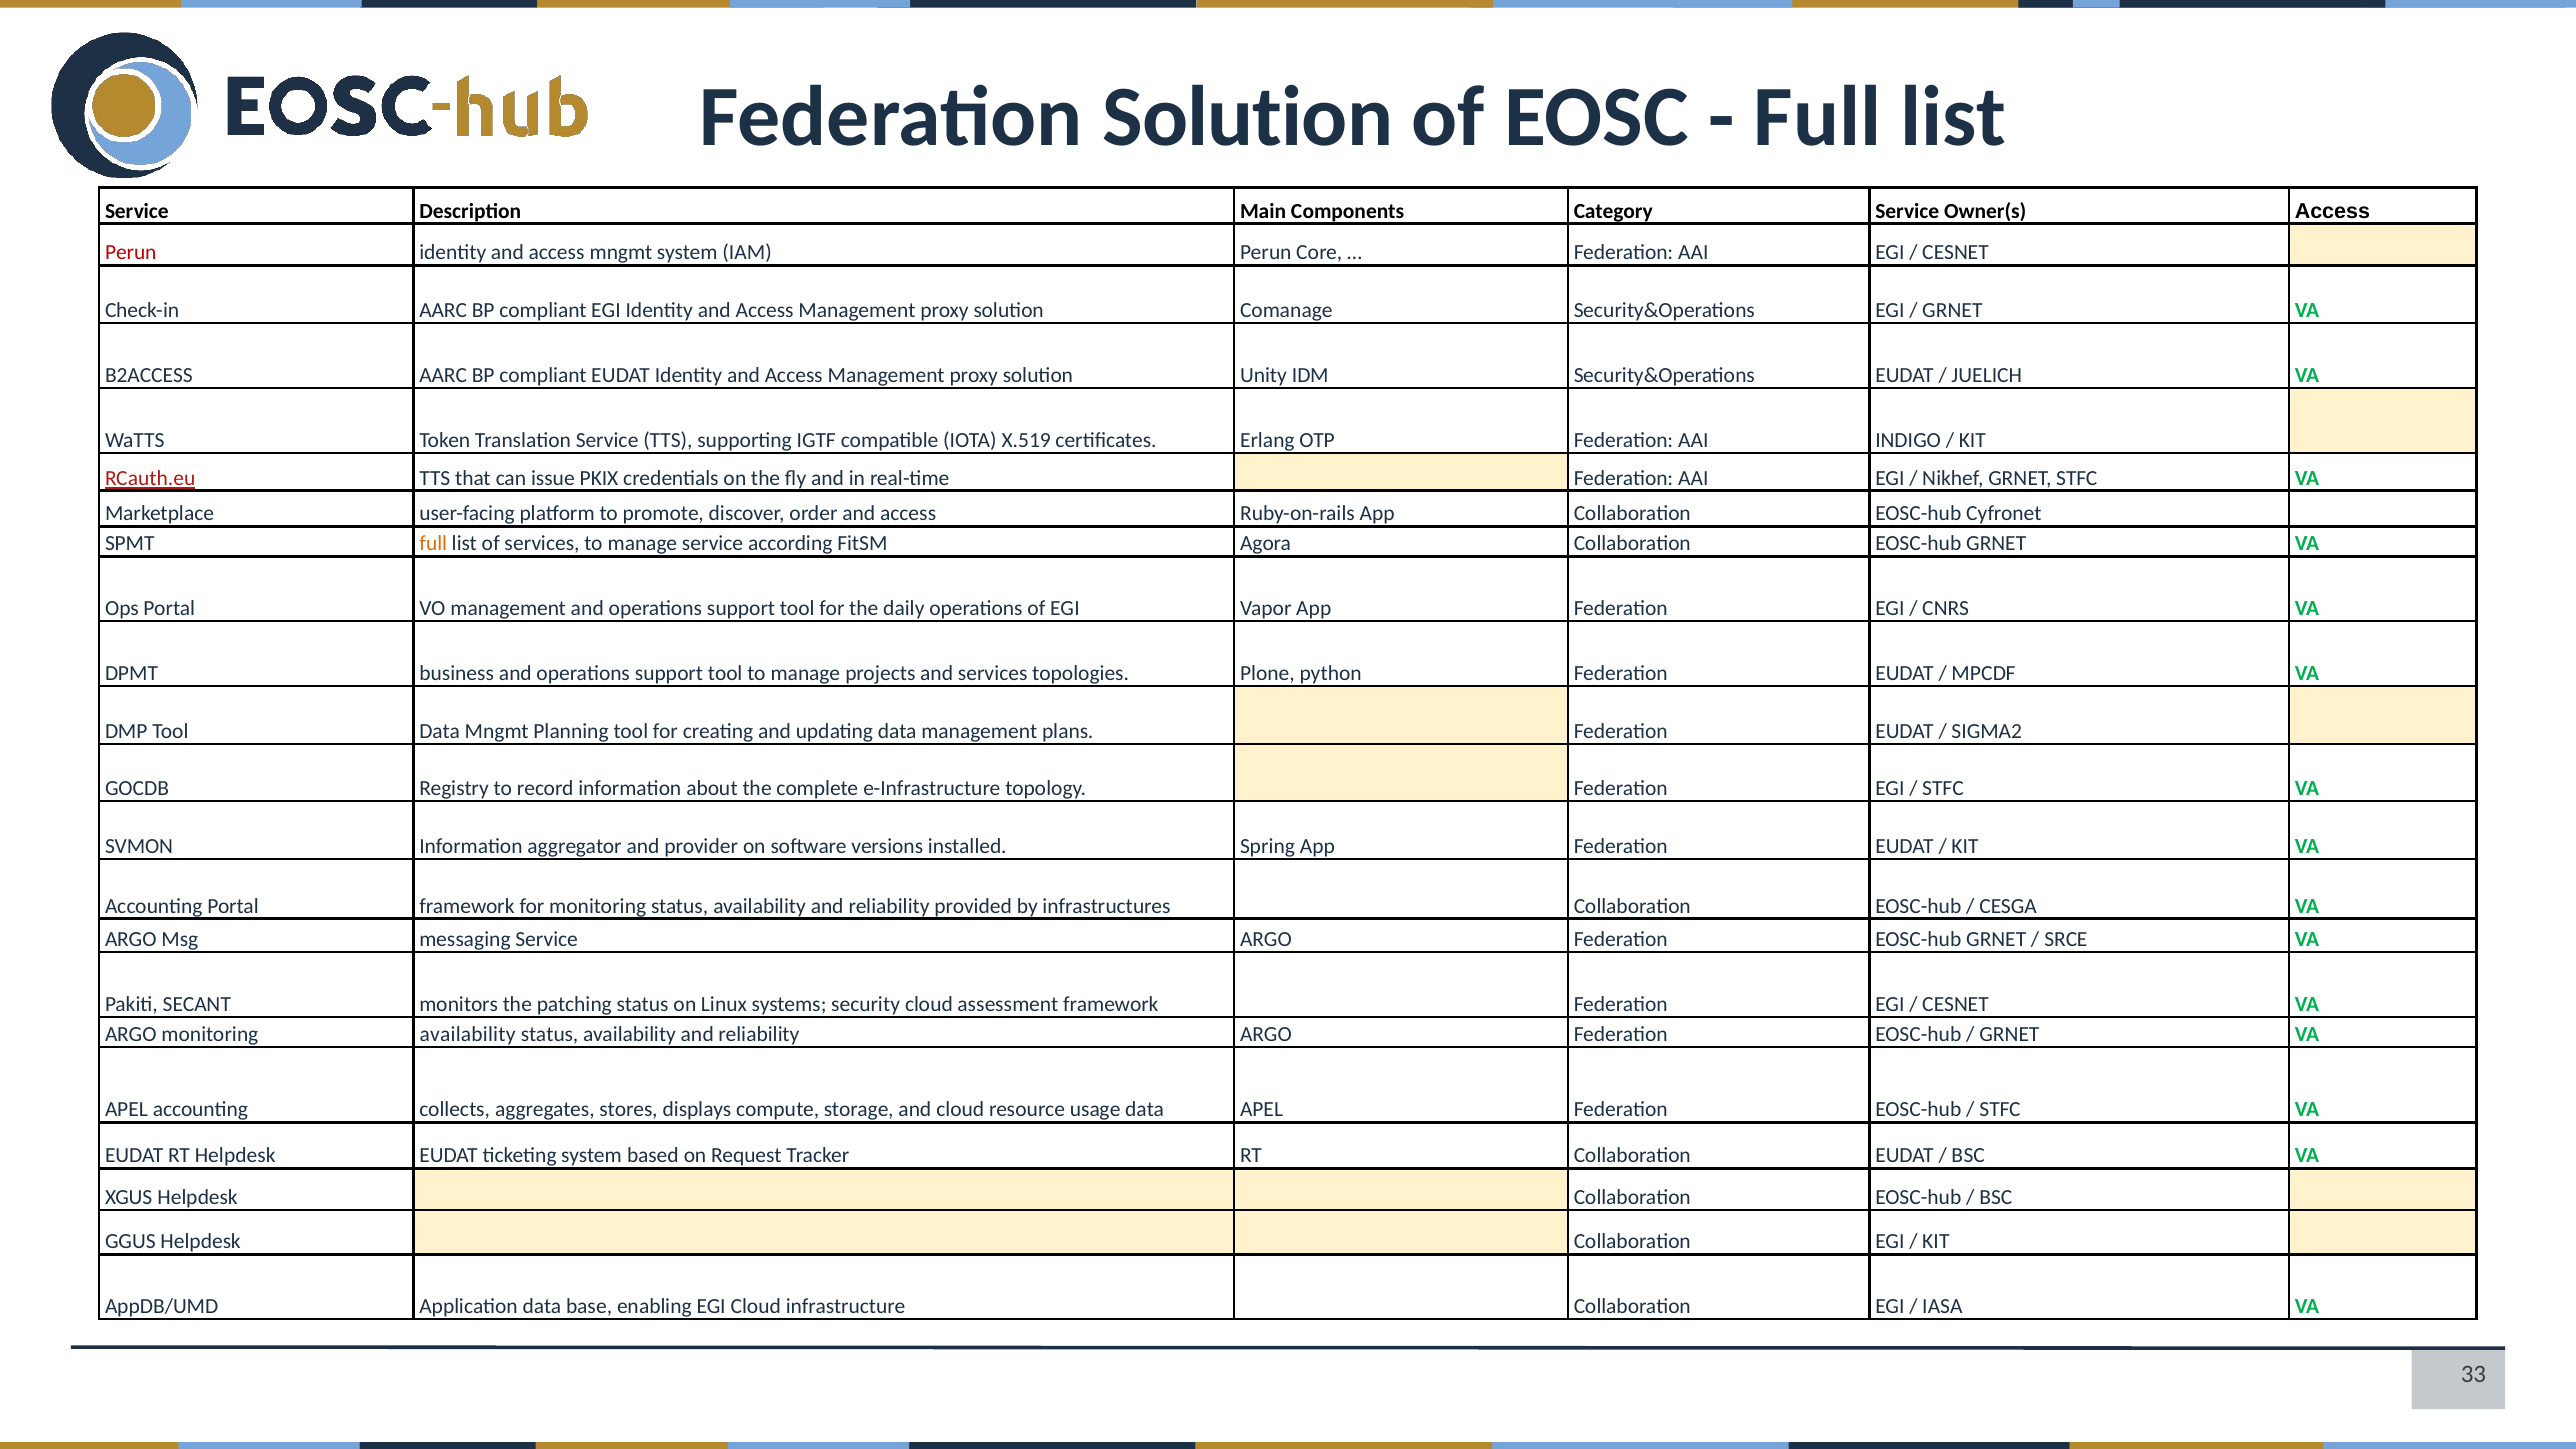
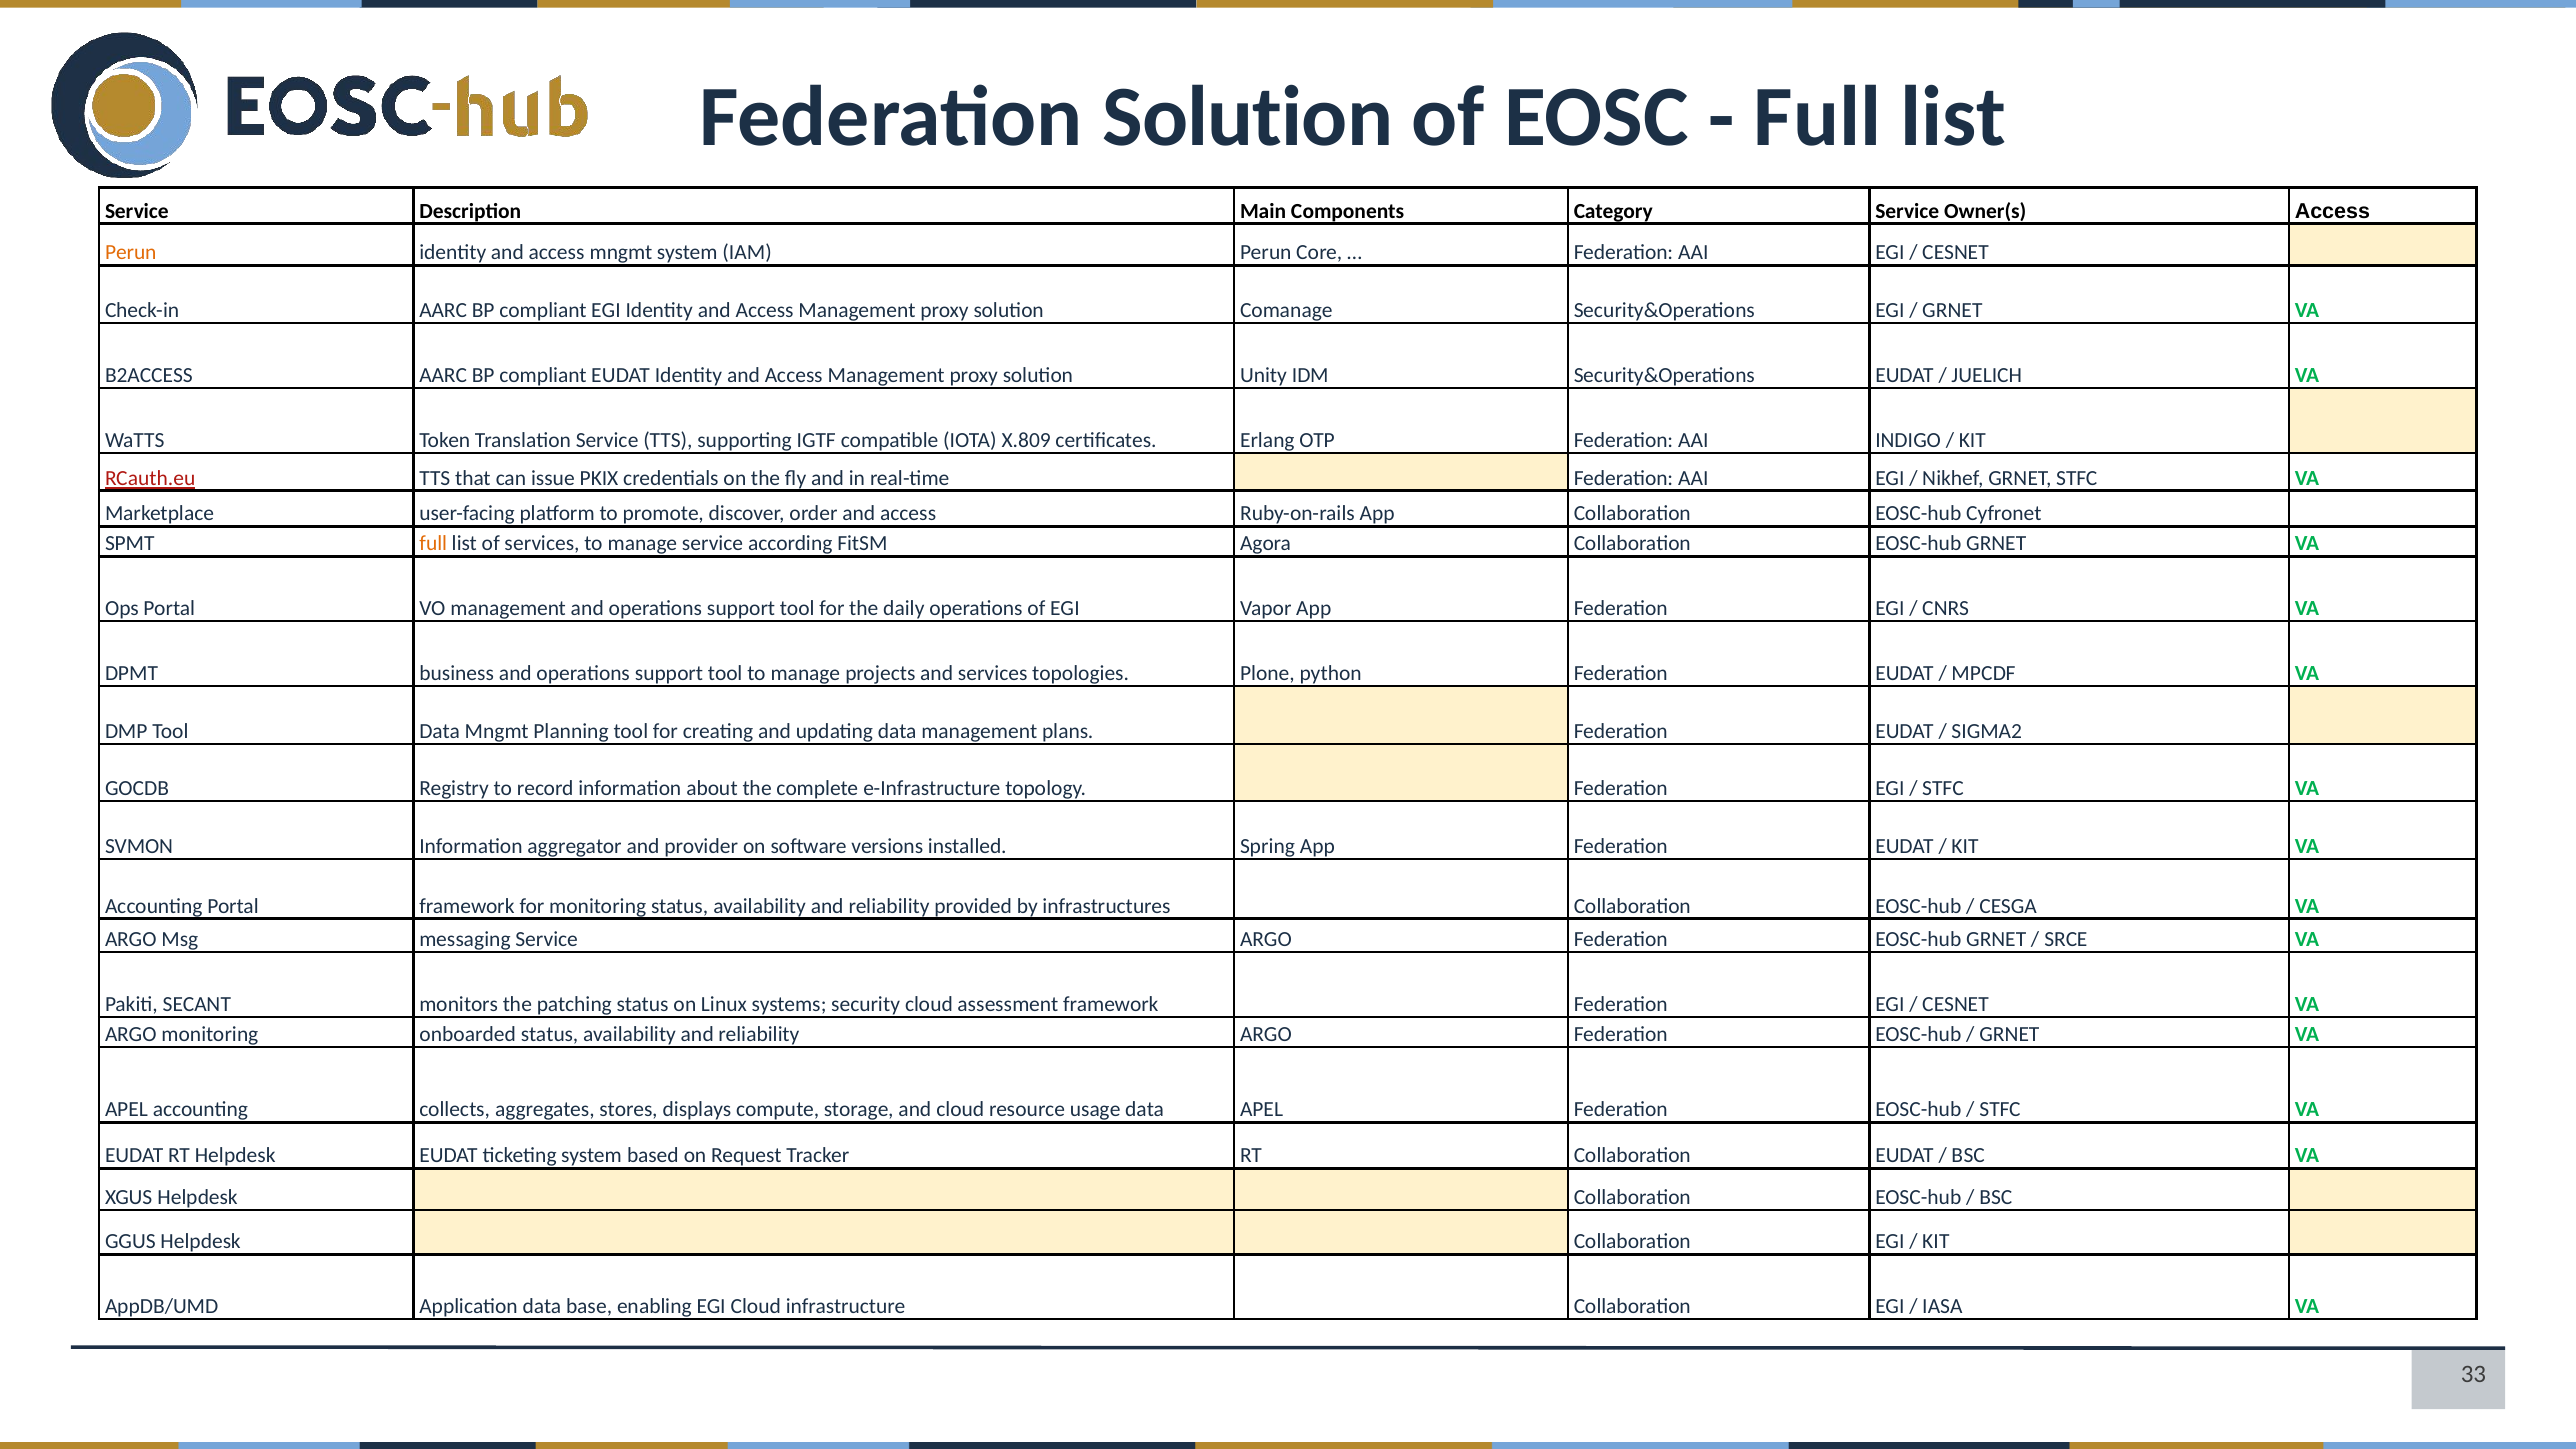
Perun colour: red -> orange (131, 253)
X.519: X.519 -> X.809 (1026, 440)
monitoring availability: availability -> onboarded (468, 1034)
